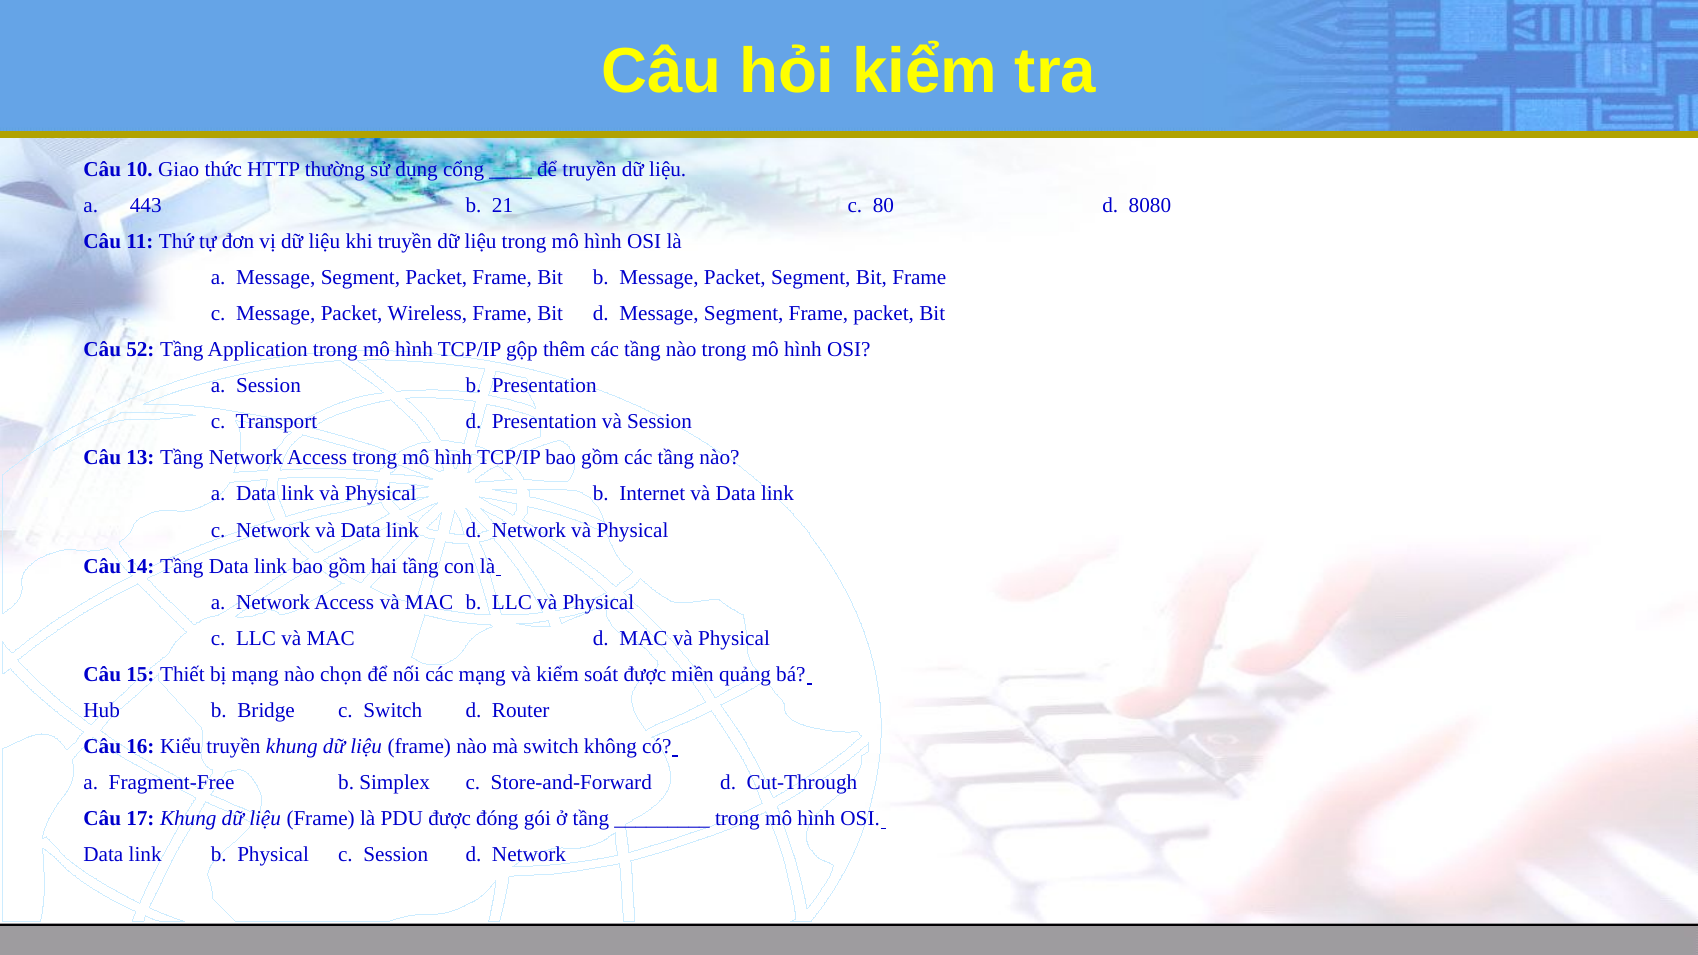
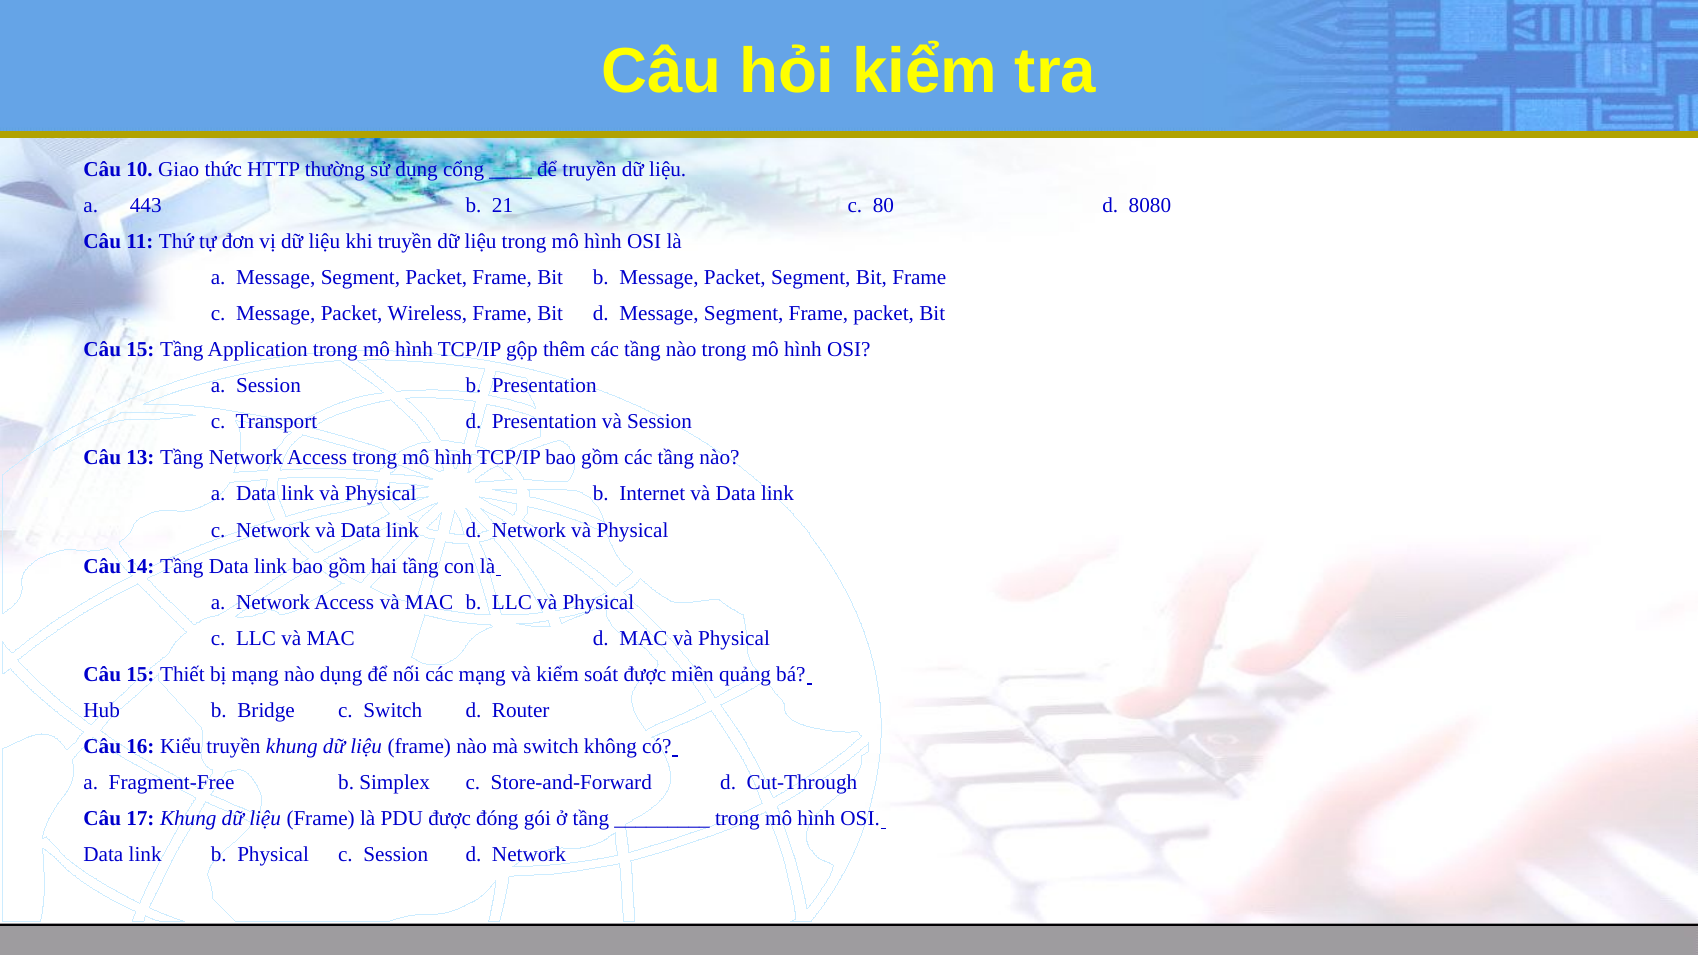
52: 52 -> 15 (140, 350)
nào chọn: chọn -> dụng (341, 675)
